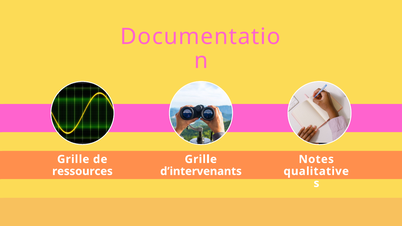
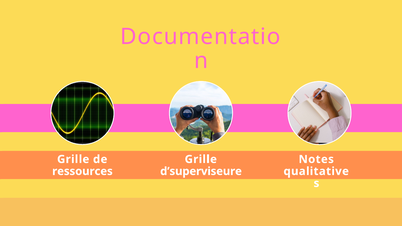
d’intervenants: d’intervenants -> d’superviseure (201, 171)
